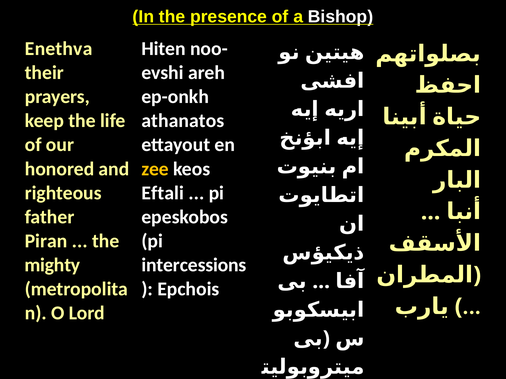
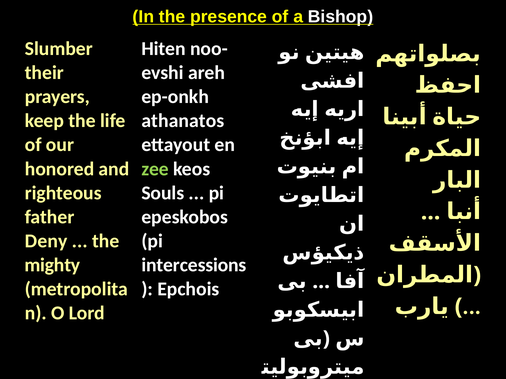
Enethva: Enethva -> Slumber (59, 49)
zee colour: yellow -> light green (155, 169)
Eftali: Eftali -> Souls (163, 193)
Piran: Piran -> Deny (46, 241)
